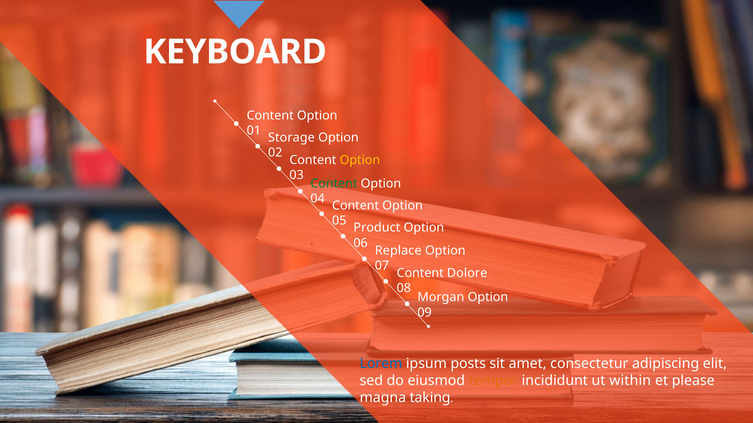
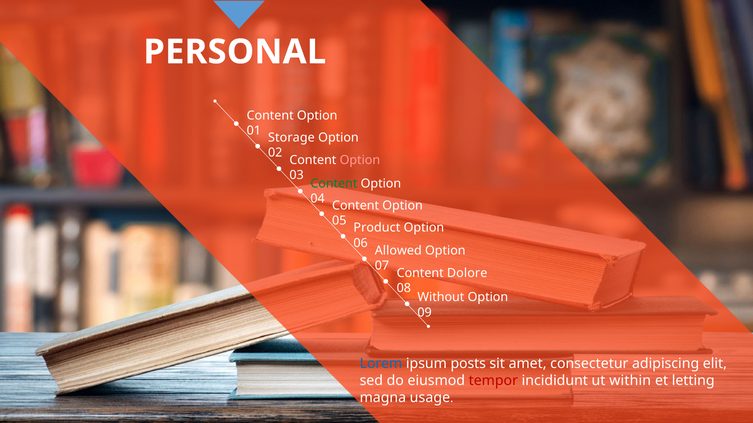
KEYBOARD: KEYBOARD -> PERSONAL (235, 52)
Option colour: yellow -> pink (360, 160)
Replace: Replace -> Allowed (398, 251)
Morgan: Morgan -> Without (441, 298)
tempor colour: orange -> red (493, 381)
please: please -> letting (693, 381)
taking: taking -> usage (430, 398)
